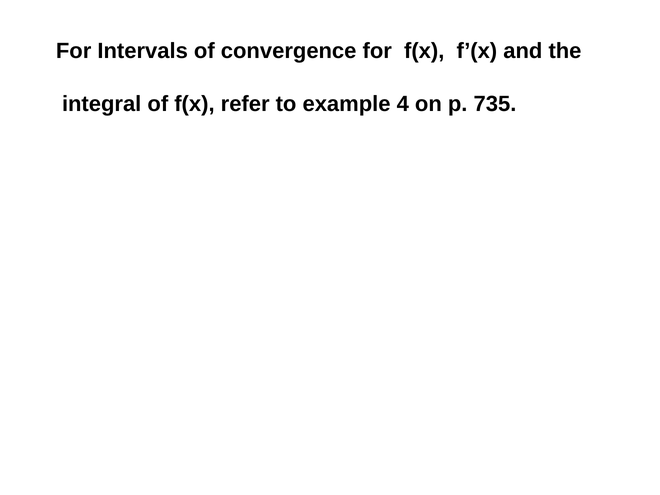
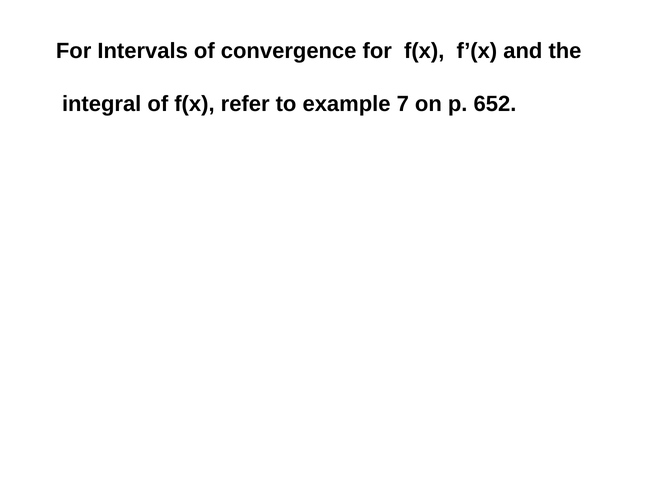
4: 4 -> 7 (403, 104)
735: 735 -> 652 (495, 104)
